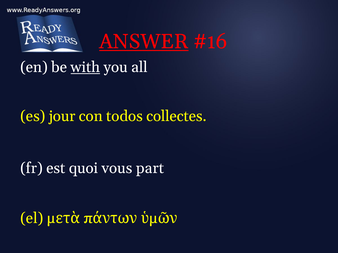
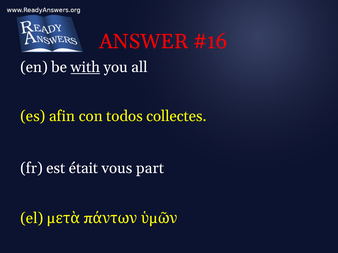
ANSWER underline: present -> none (144, 42)
jour: jour -> afin (62, 116)
quoi: quoi -> était (83, 168)
